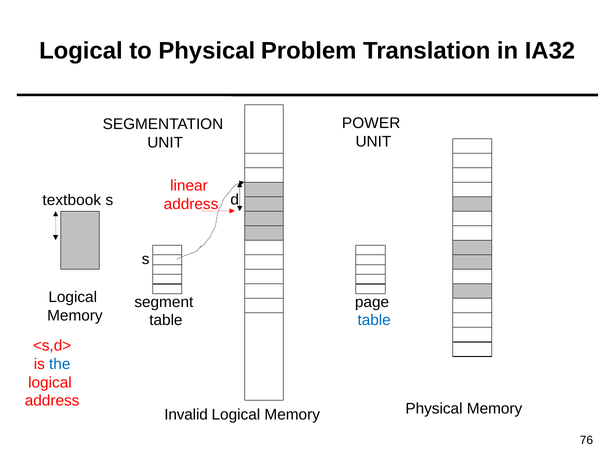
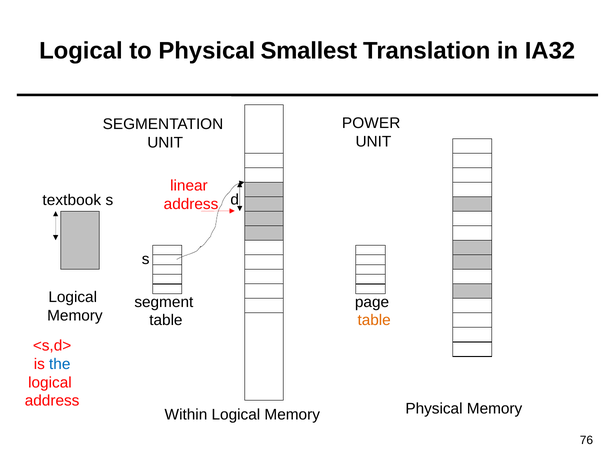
Problem: Problem -> Smallest (309, 51)
table colour: blue -> orange (374, 321)
Invalid: Invalid -> Within (186, 415)
